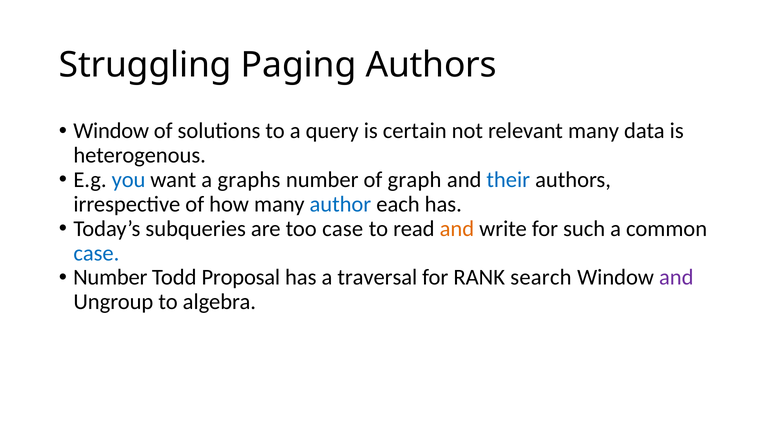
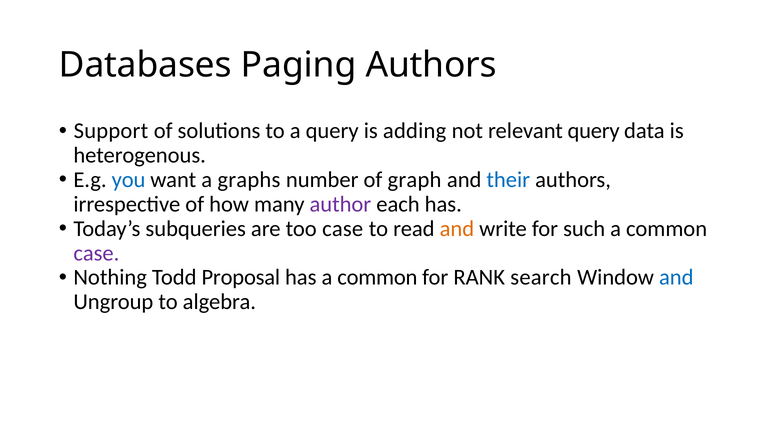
Struggling: Struggling -> Databases (145, 65)
Window: Window -> Support (111, 131)
certain: certain -> adding (415, 131)
relevant many: many -> query (594, 131)
author colour: blue -> purple (340, 204)
case colour: blue -> purple (96, 253)
Number: Number -> Nothing (110, 277)
has a traversal: traversal -> common (377, 277)
and colour: purple -> blue (676, 277)
